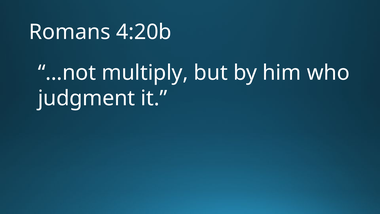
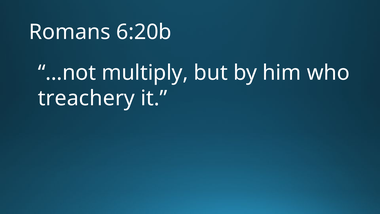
4:20b: 4:20b -> 6:20b (144, 32)
judgment: judgment -> treachery (86, 98)
